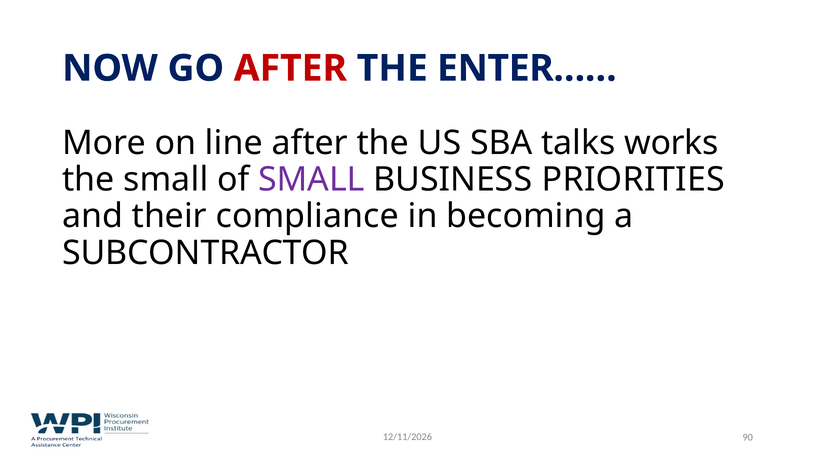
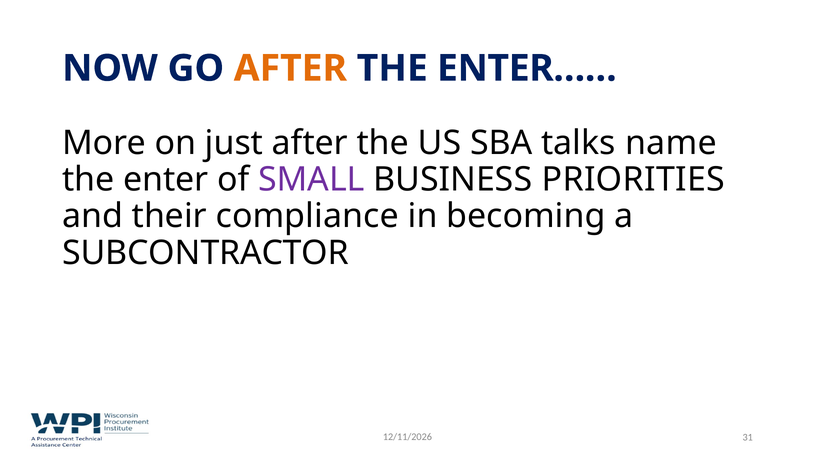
AFTER colour: red -> orange (290, 68)
line: line -> just (234, 143)
works: works -> name (671, 143)
the small: small -> enter (166, 180)
90: 90 -> 31 (748, 438)
